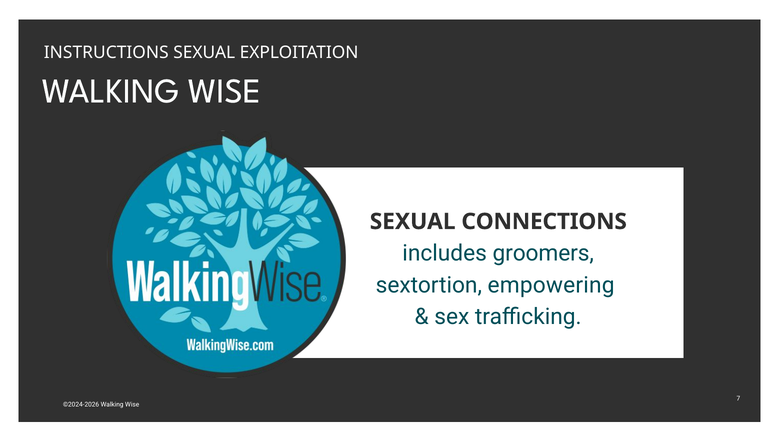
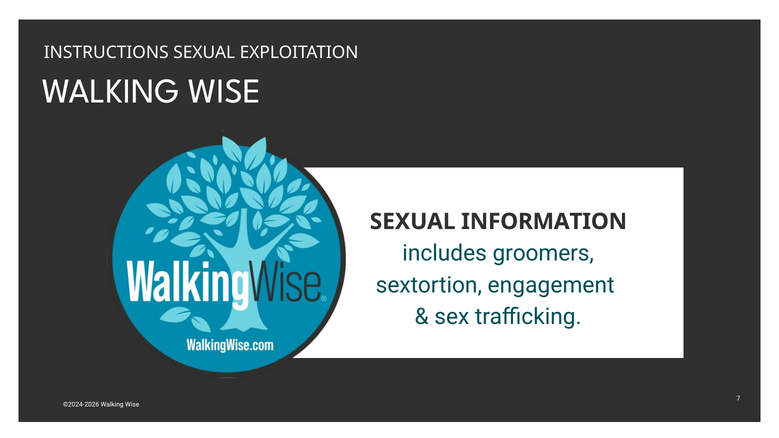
CONNECTIONS: CONNECTIONS -> INFORMATION (544, 222)
empowering: empowering -> engagement (551, 285)
